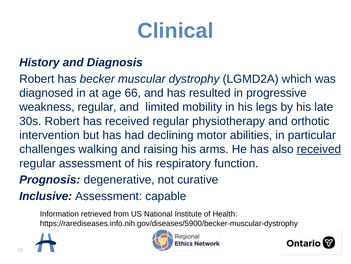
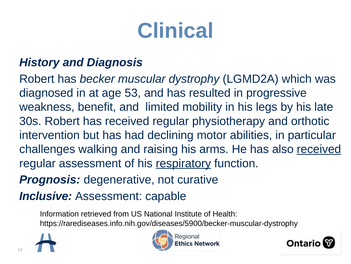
66: 66 -> 53 (133, 93)
weakness regular: regular -> benefit (97, 107)
respiratory underline: none -> present (183, 163)
